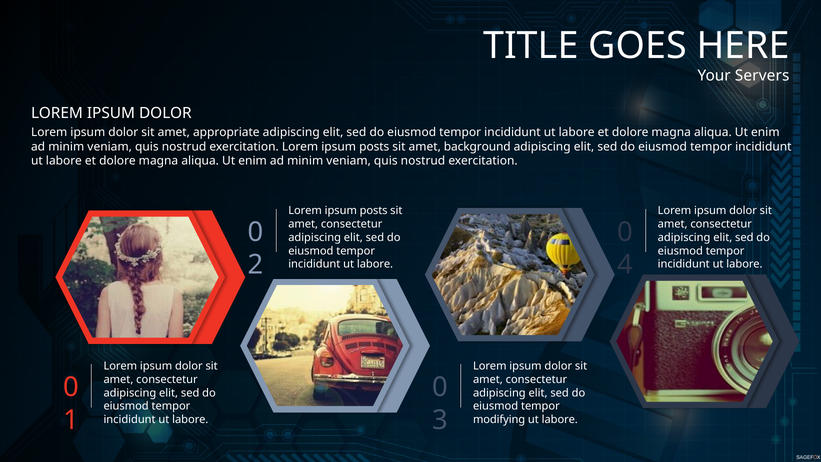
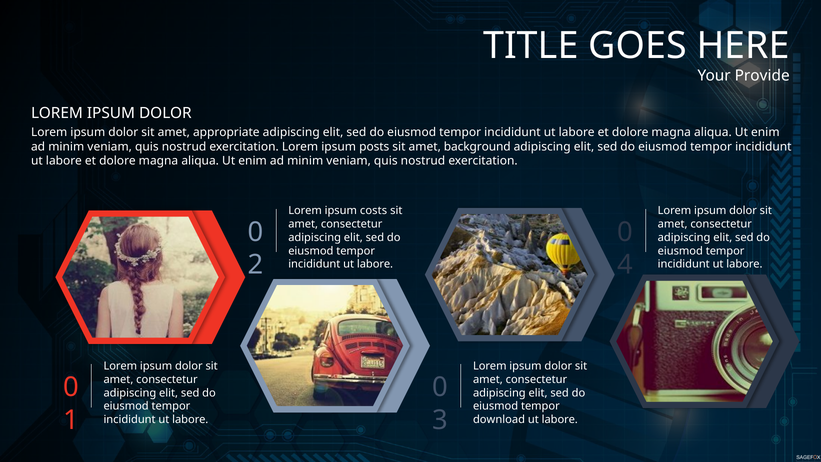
Servers: Servers -> Provide (762, 76)
posts: posts -> costs (374, 211)
modifying: modifying -> download (499, 419)
